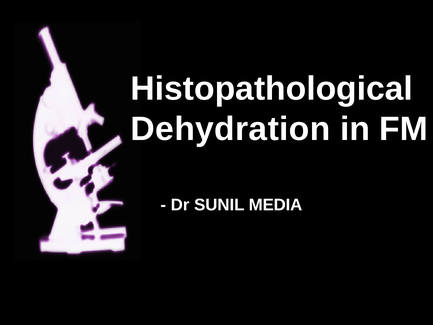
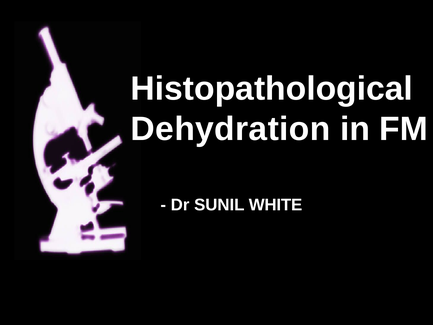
MEDIA: MEDIA -> WHITE (276, 205)
